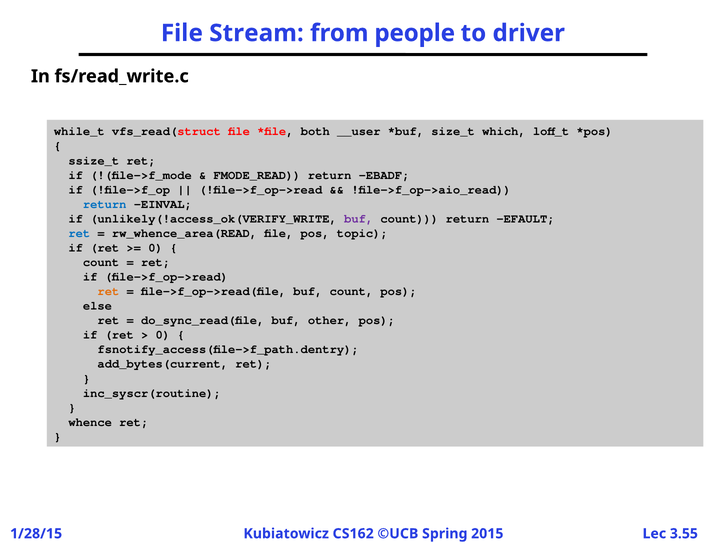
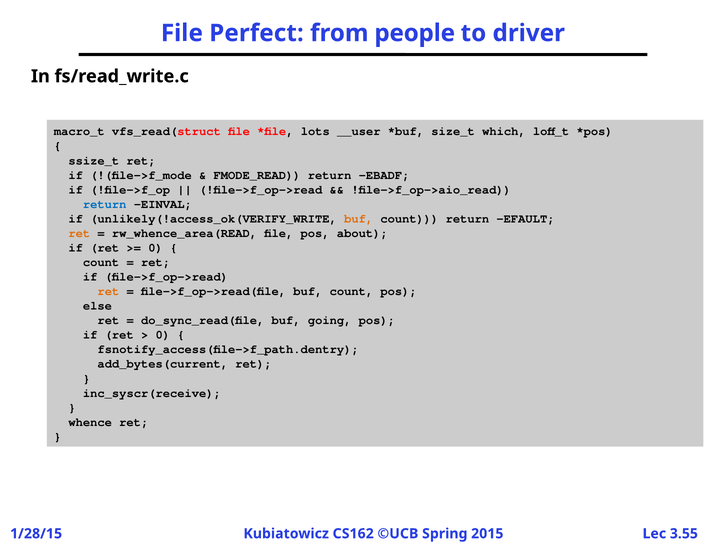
Stream: Stream -> Perfect (256, 33)
while_t: while_t -> macro_t (79, 131)
both: both -> lots (315, 131)
buf colour: purple -> orange (359, 218)
ret colour: blue -> orange (79, 233)
topic: topic -> about (362, 233)
other: other -> going (330, 320)
inc_syscr(routine: inc_syscr(routine -> inc_syscr(receive (152, 393)
